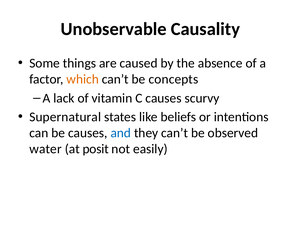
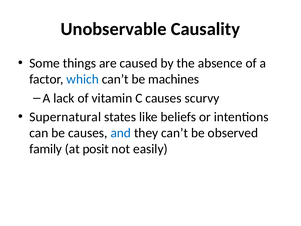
which colour: orange -> blue (83, 79)
concepts: concepts -> machines (174, 79)
water: water -> family (46, 149)
